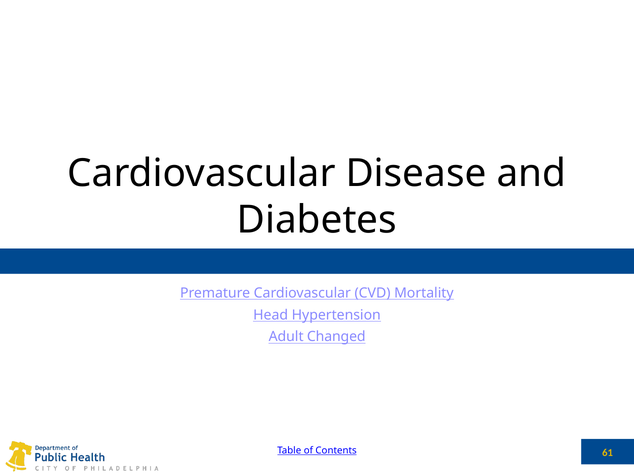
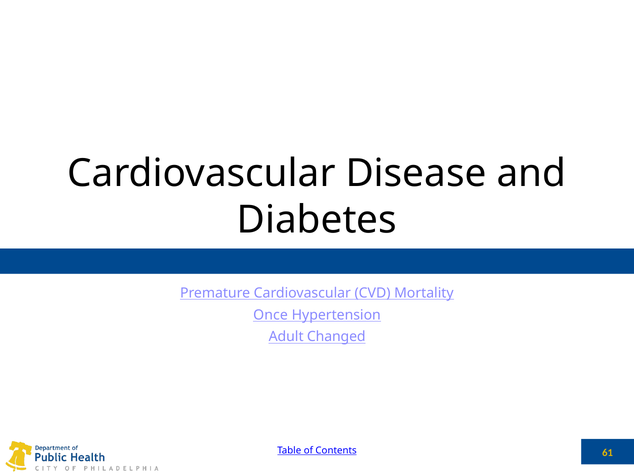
Head: Head -> Once (271, 315)
